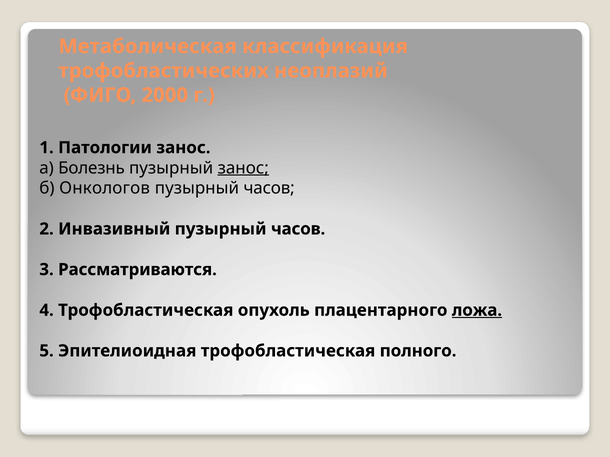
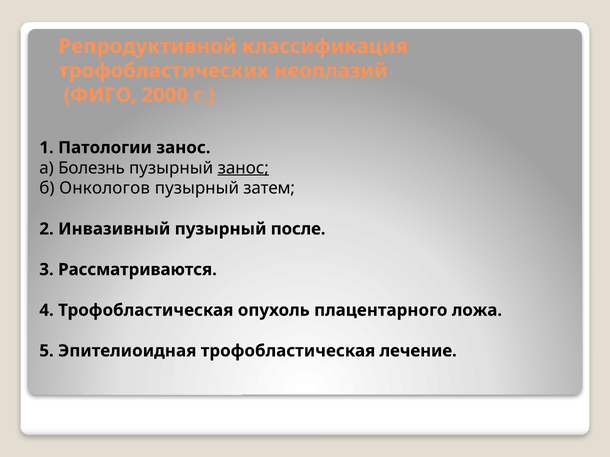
Метаболическая: Метаболическая -> Репродуктивной (148, 46)
часов: часов -> затем (269, 188)
Инвазивный пузырный часов: часов -> после (298, 229)
ложа underline: present -> none (477, 311)
полного: полного -> лечение (418, 351)
